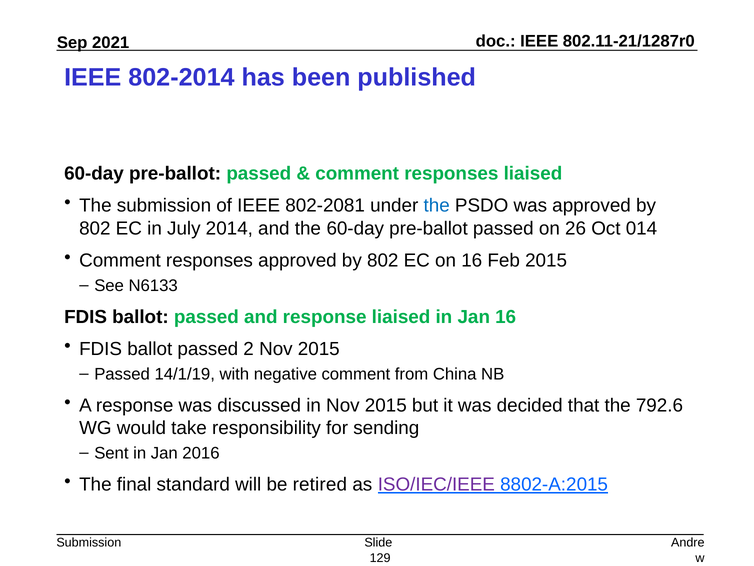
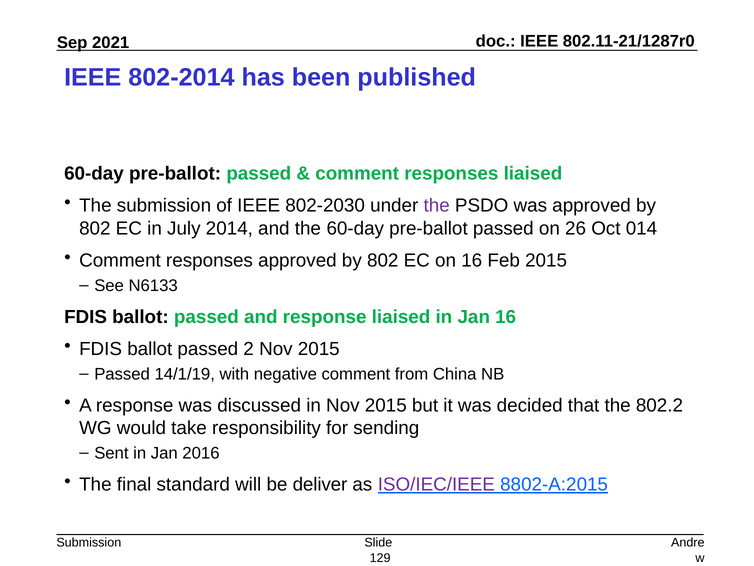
802-2081: 802-2081 -> 802-2030 (325, 206)
the colour: blue -> purple (437, 206)
792.6: 792.6 -> 802.2 (659, 405)
retired: retired -> deliver (320, 484)
